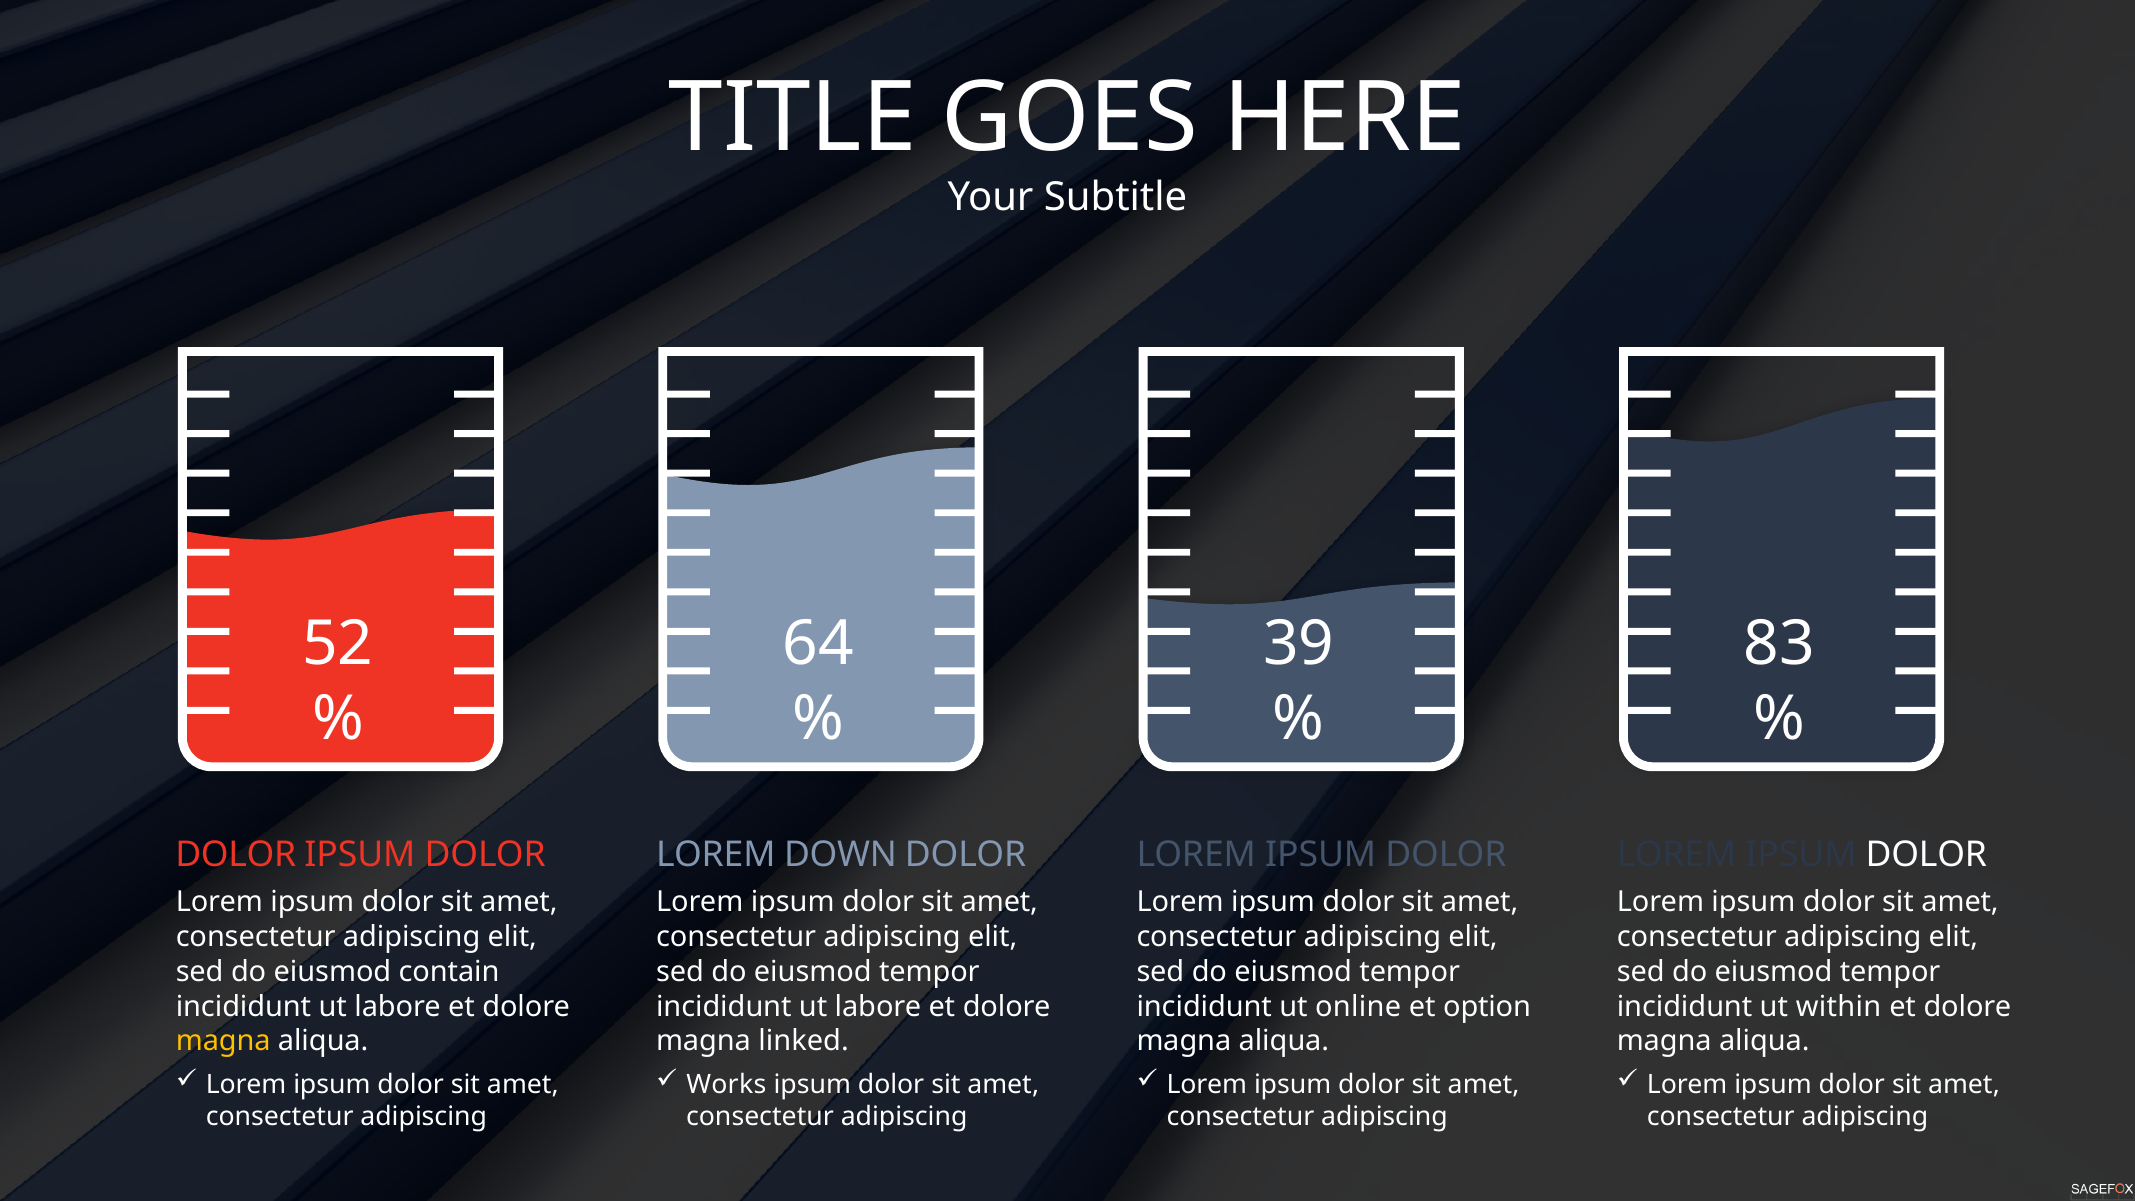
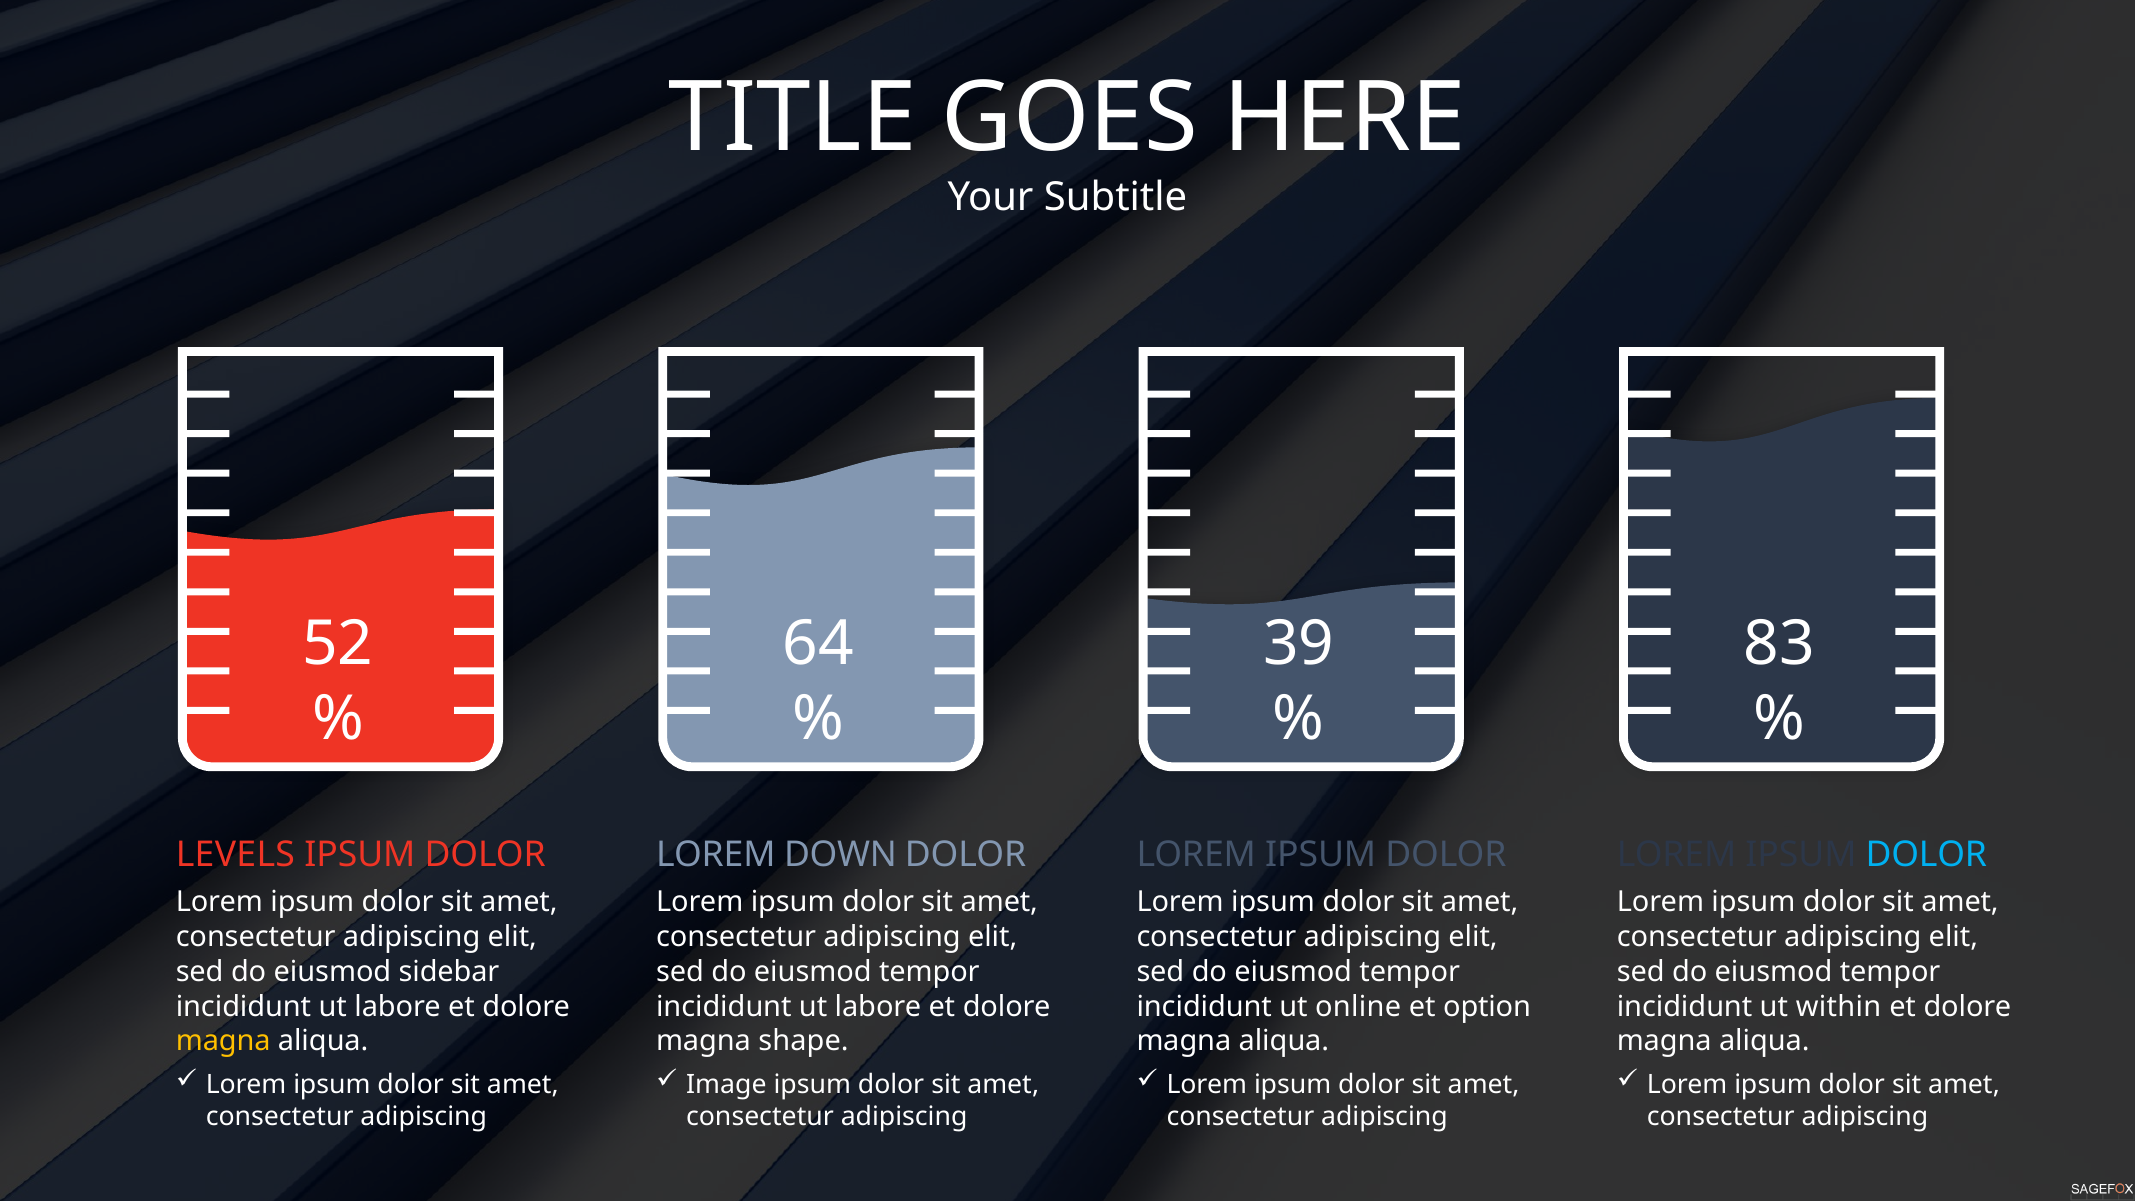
DOLOR: DOLOR -> LEVELS (235, 855)
DOLOR colour: white -> light blue (1926, 855)
contain: contain -> sidebar (449, 972)
linked: linked -> shape (804, 1041)
Works: Works -> Image (726, 1085)
